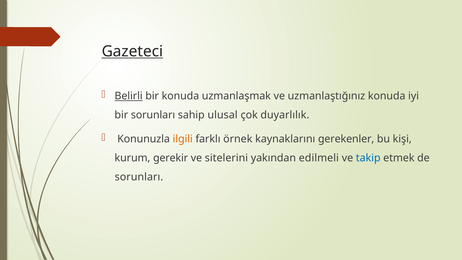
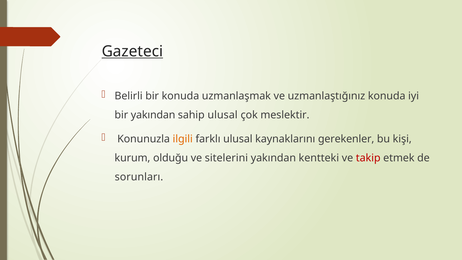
Belirli underline: present -> none (129, 96)
bir sorunları: sorunları -> yakından (153, 115)
duyarlılık: duyarlılık -> meslektir (285, 115)
farklı örnek: örnek -> ulusal (238, 139)
gerekir: gerekir -> olduğu (171, 158)
edilmeli: edilmeli -> kentteki (319, 158)
takip colour: blue -> red (368, 158)
